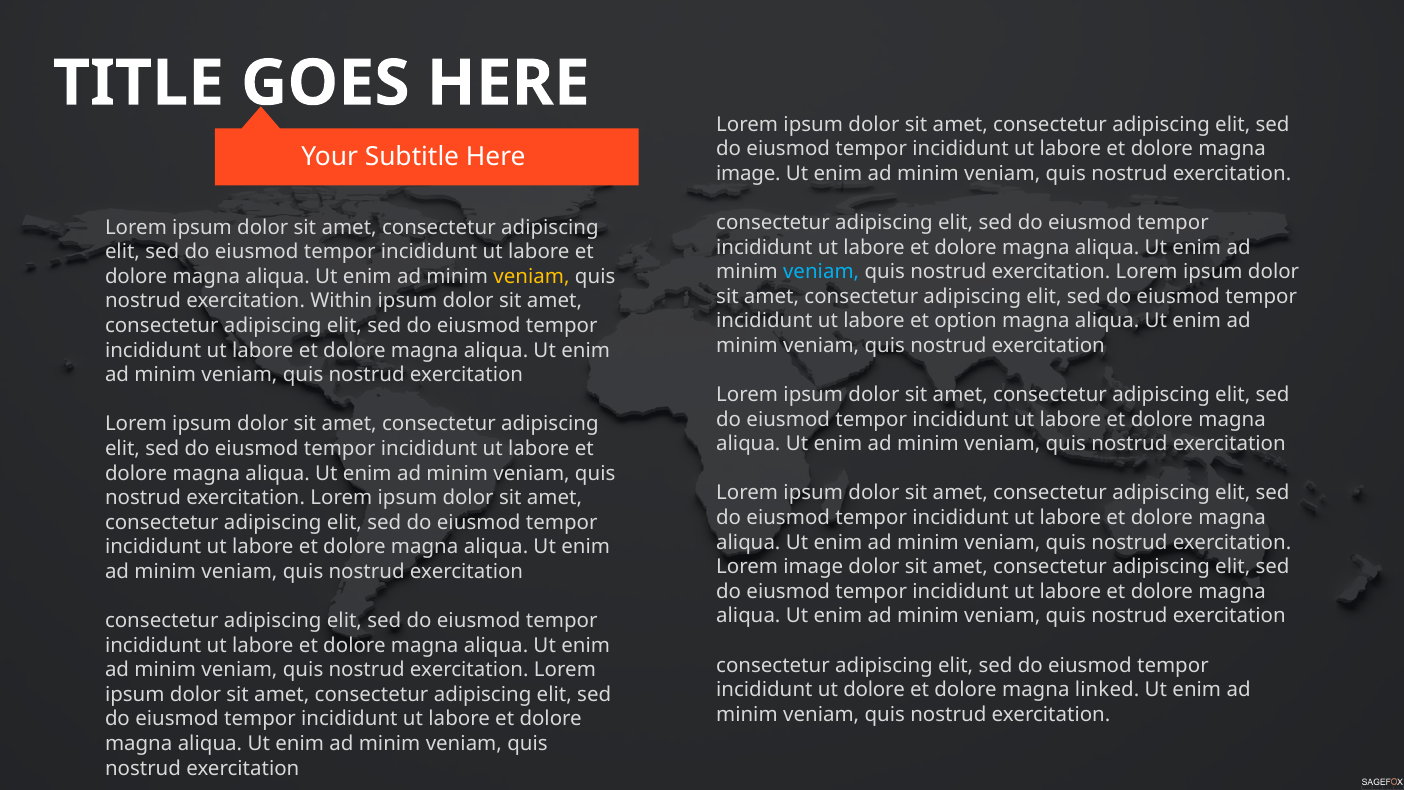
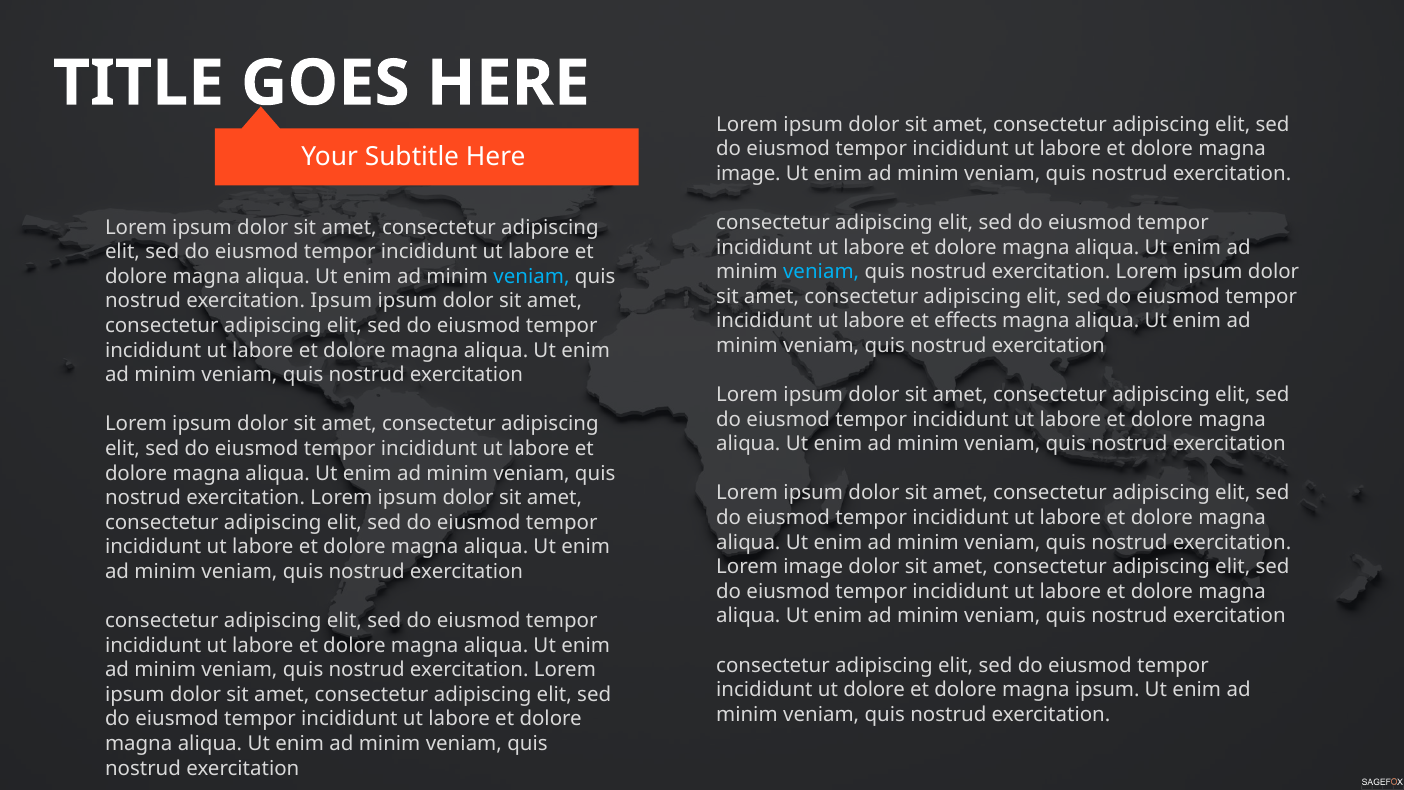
veniam colour: yellow -> light blue (532, 276)
exercitation Within: Within -> Ipsum (341, 301)
option: option -> effects (966, 321)
magna linked: linked -> ipsum (1107, 690)
